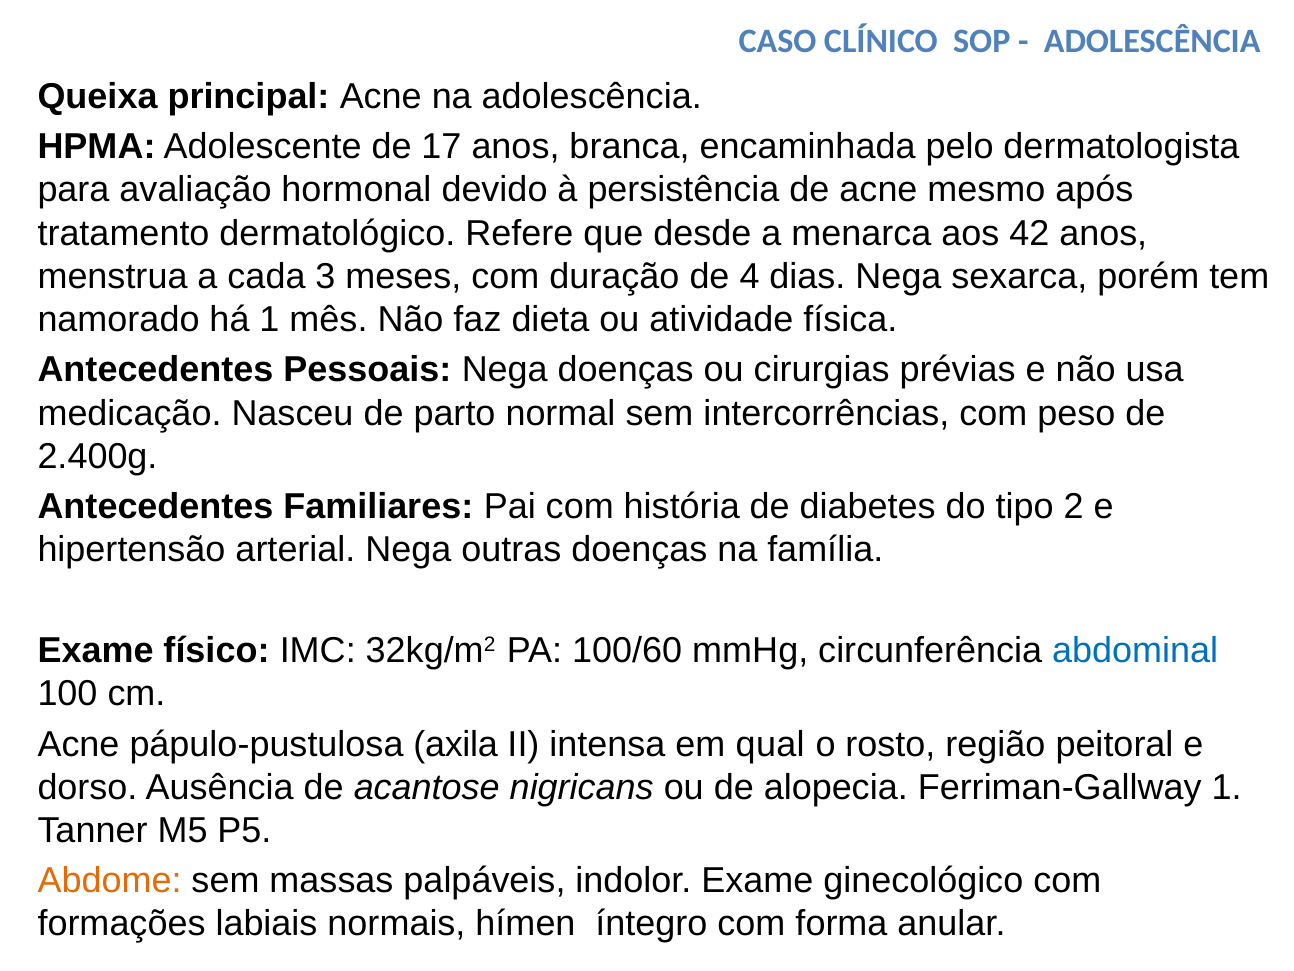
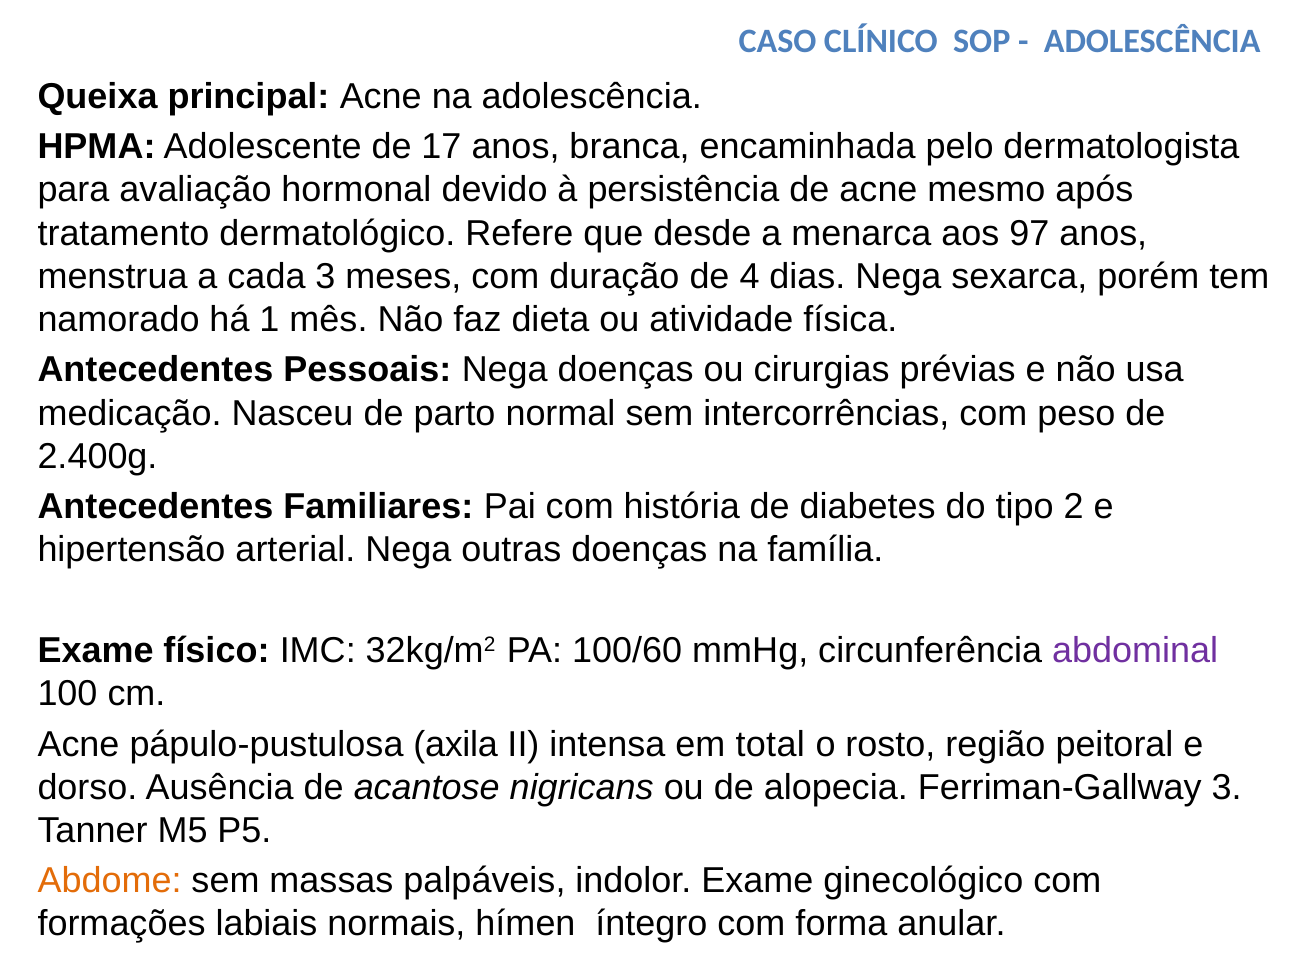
42: 42 -> 97 (1029, 233)
abdominal colour: blue -> purple (1135, 650)
qual: qual -> total (770, 744)
Ferriman-Gallway 1: 1 -> 3 (1227, 787)
